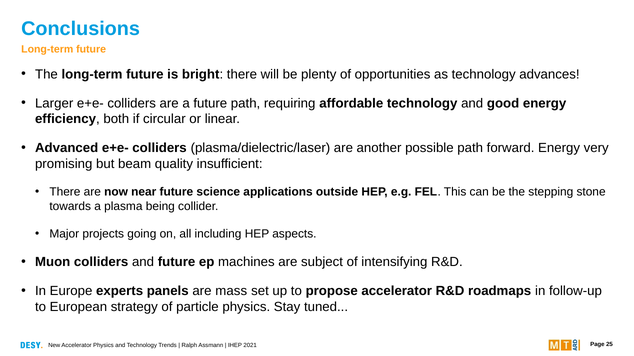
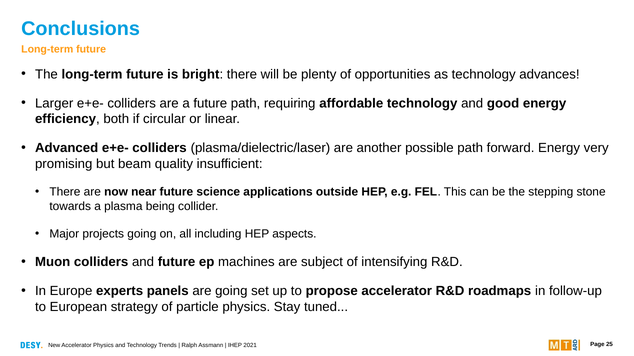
are mass: mass -> going (231, 292)
